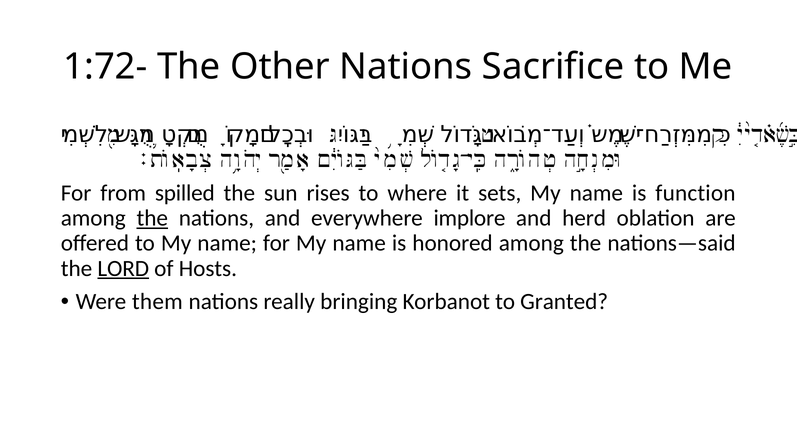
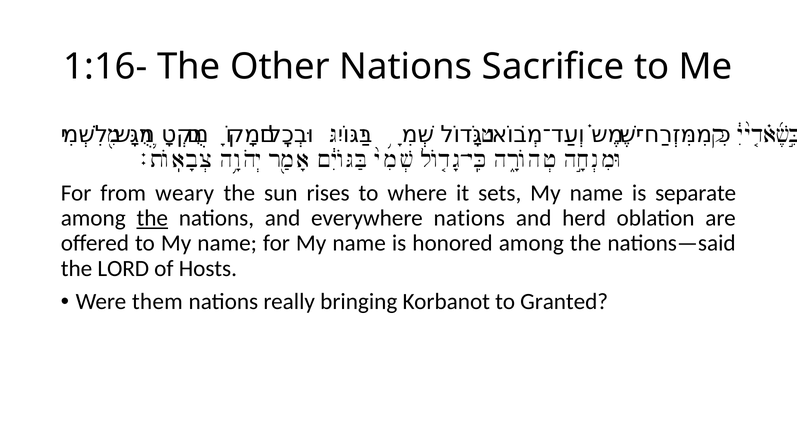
1:72-: 1:72- -> 1:16- (106, 67)
spilled: spilled -> weary (185, 193)
function: function -> separate (696, 193)
everywhere implore: implore -> nations (469, 218)
LORD underline: present -> none (123, 269)
